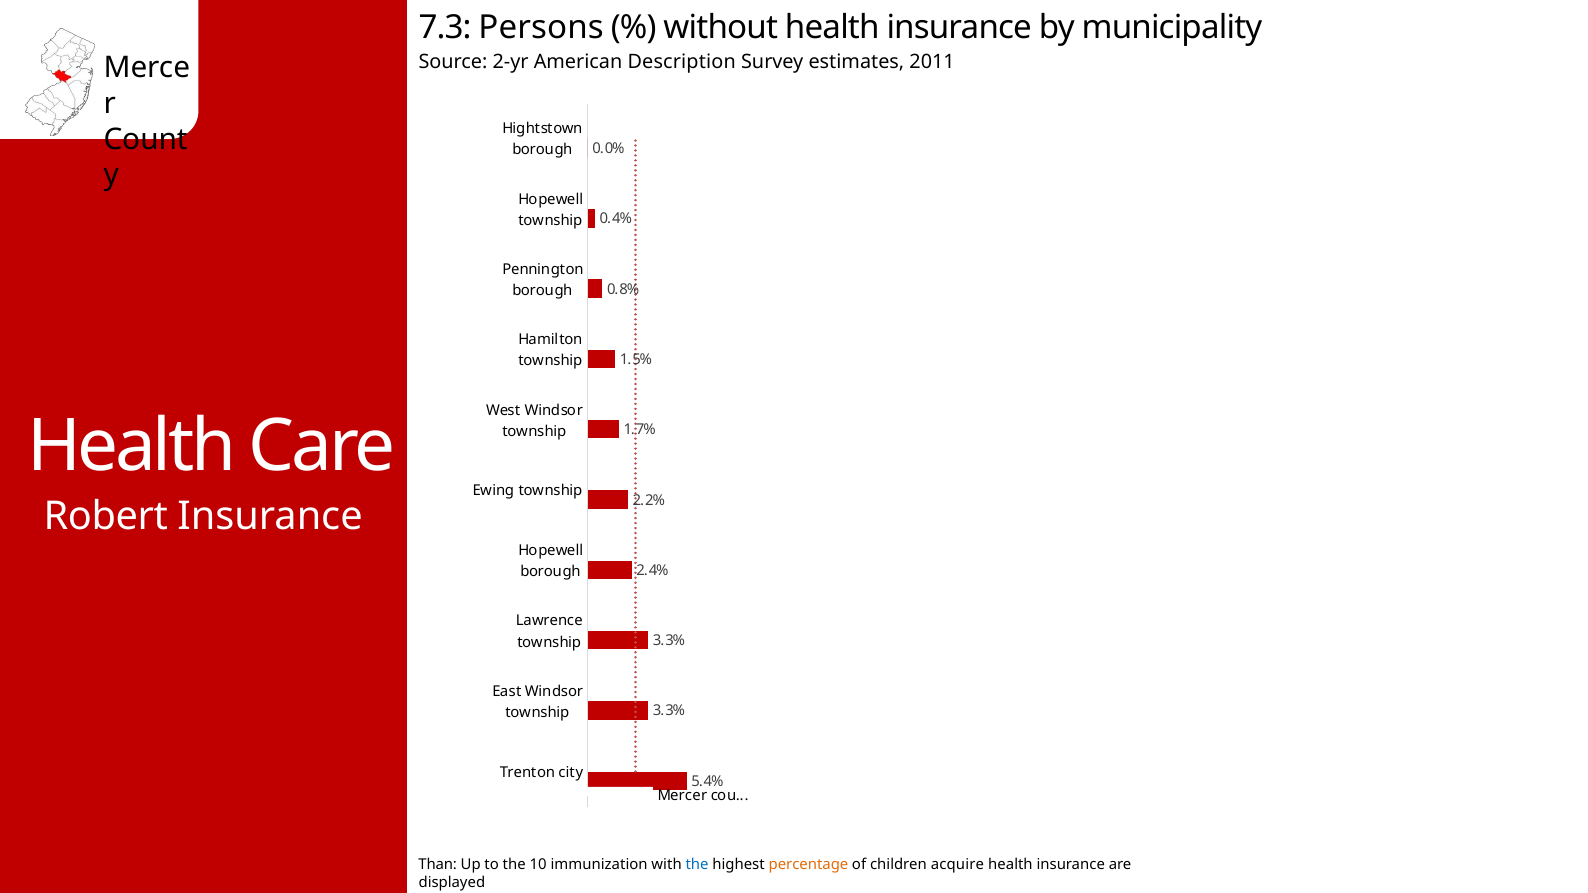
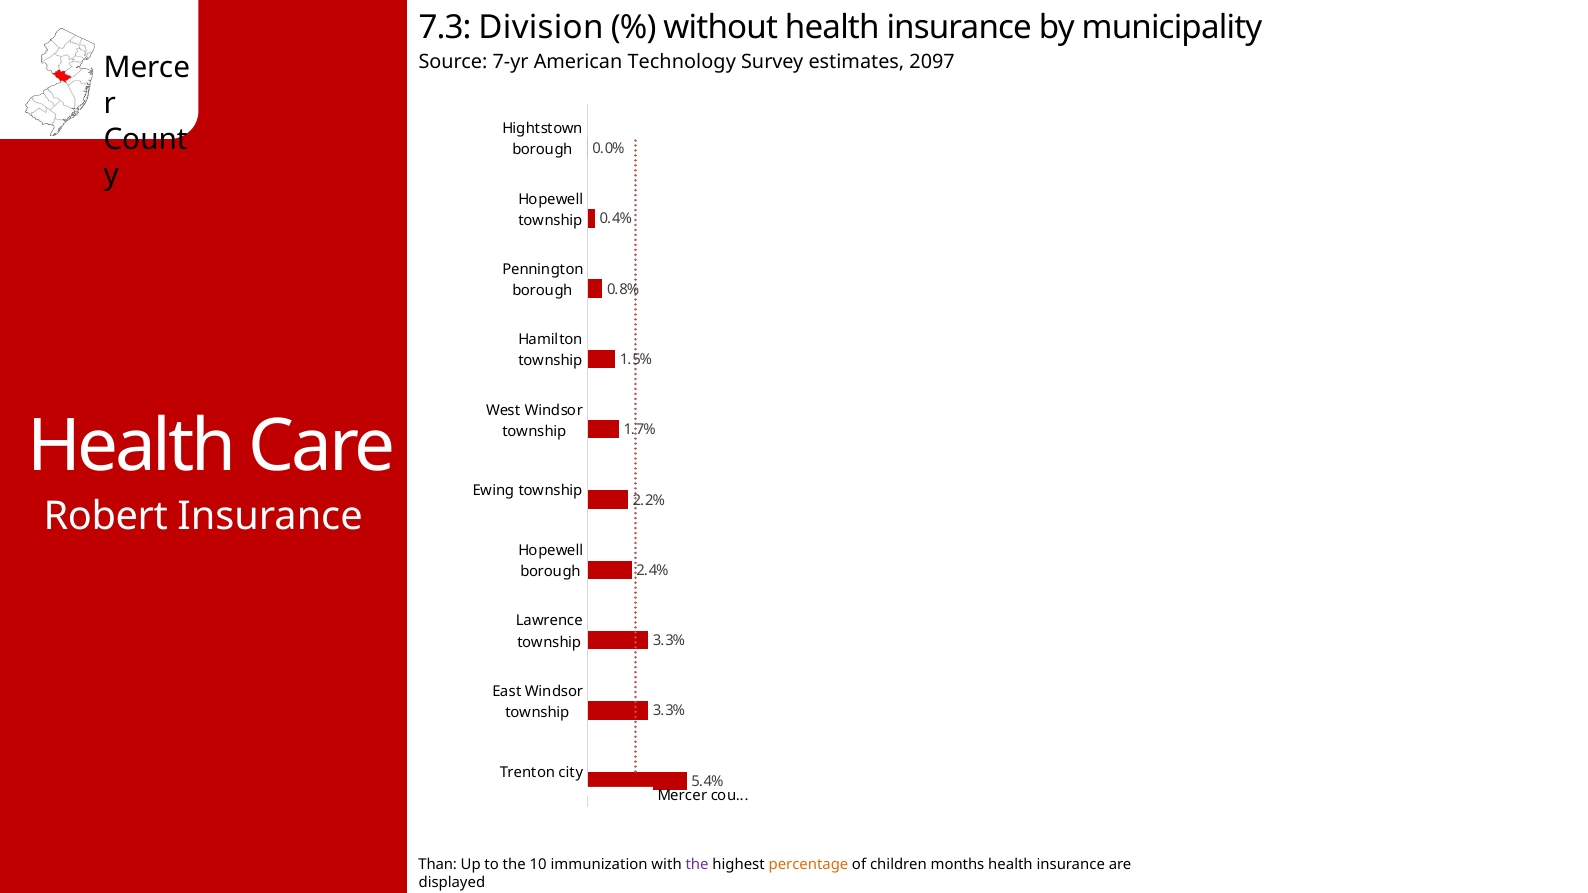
Persons: Persons -> Division (541, 28)
2-yr: 2-yr -> 7-yr (511, 62)
Description: Description -> Technology (682, 62)
2011: 2011 -> 2097 (932, 62)
the colour: blue -> purple (697, 865)
acquire: acquire -> months (957, 865)
